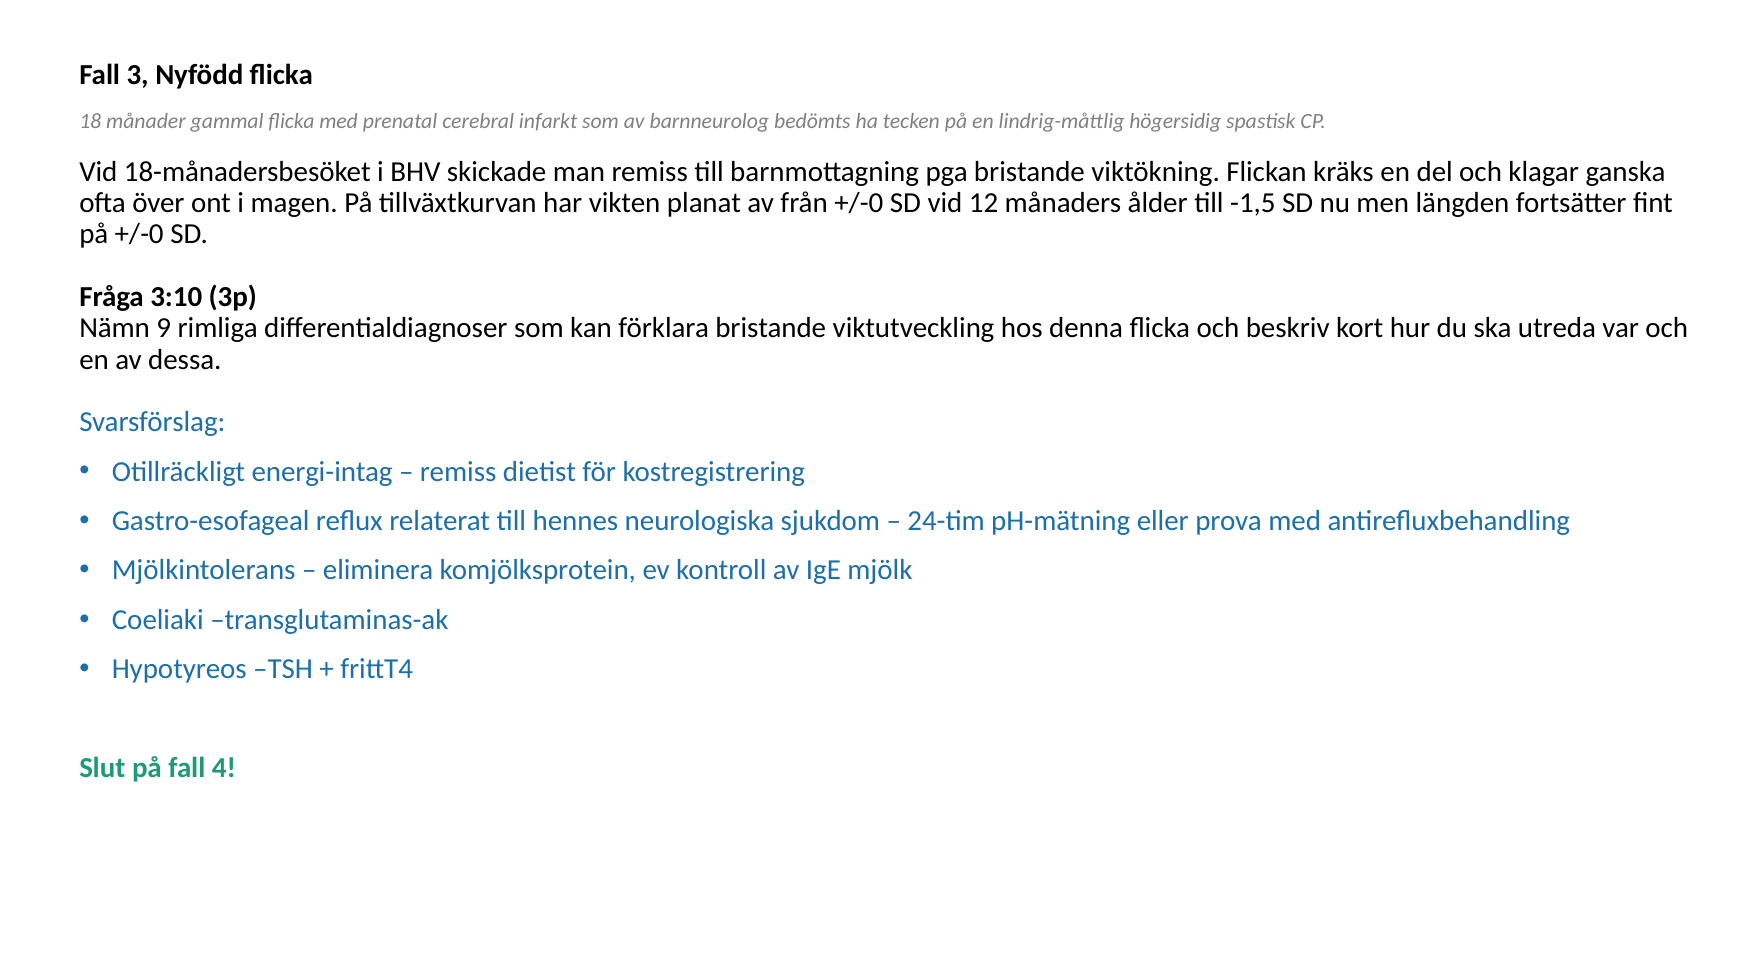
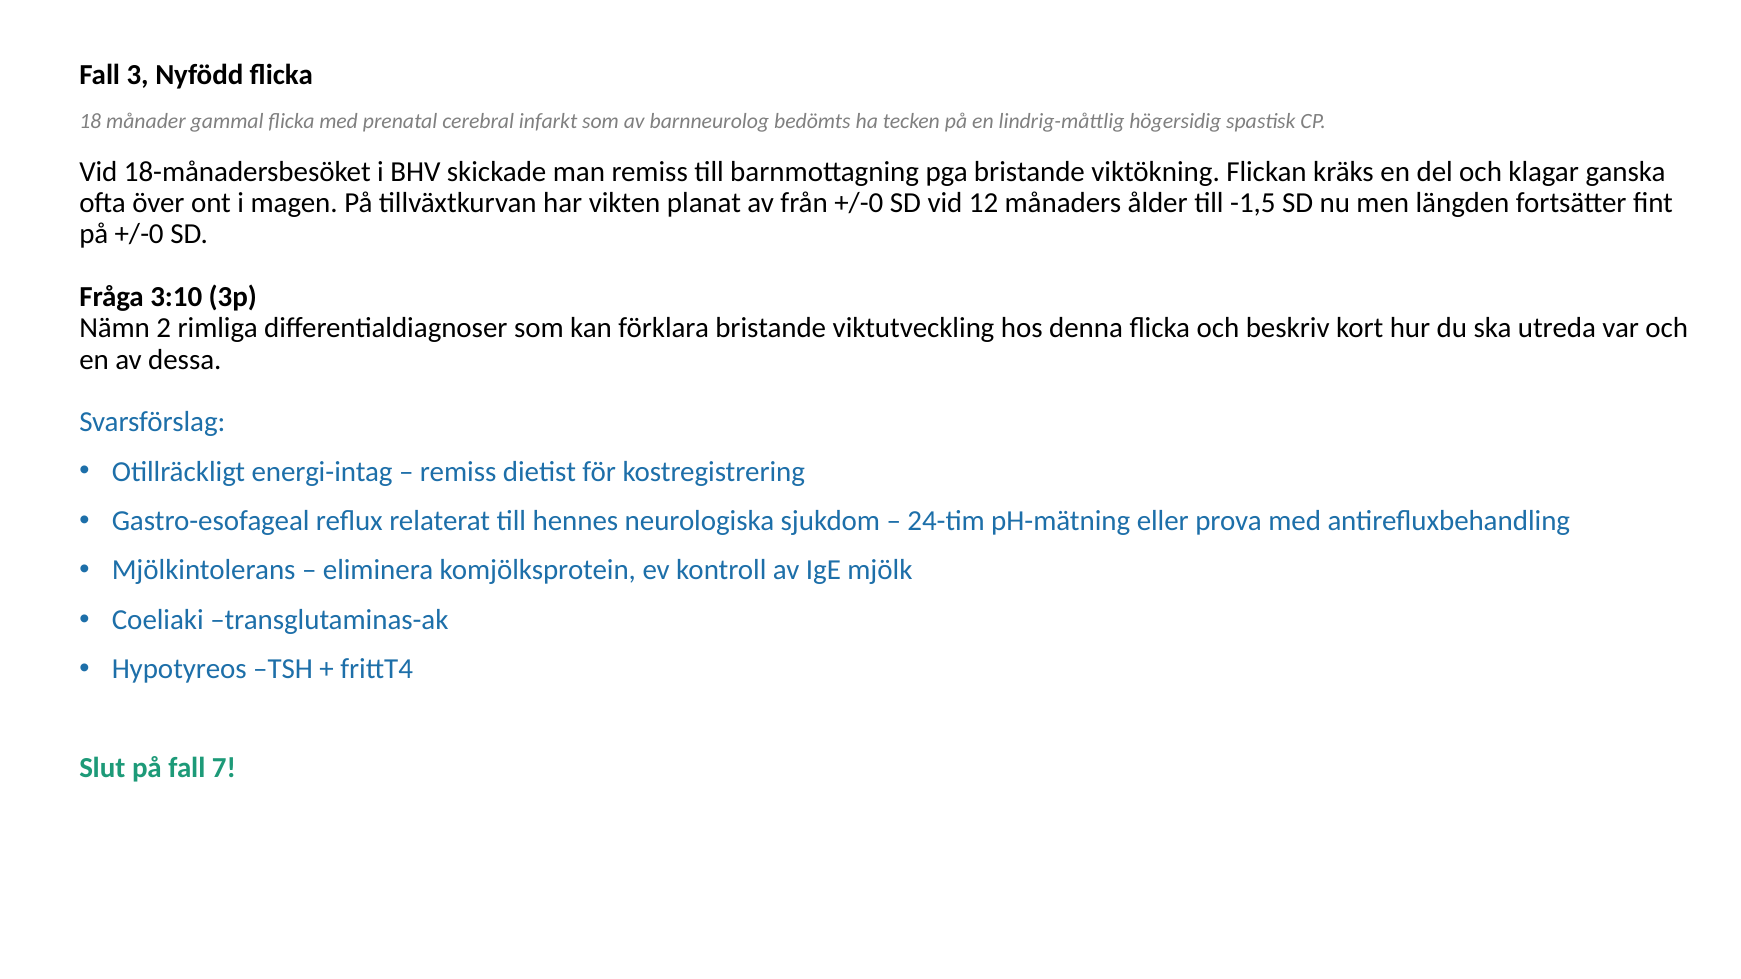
9: 9 -> 2 (164, 328)
4: 4 -> 7 (224, 768)
